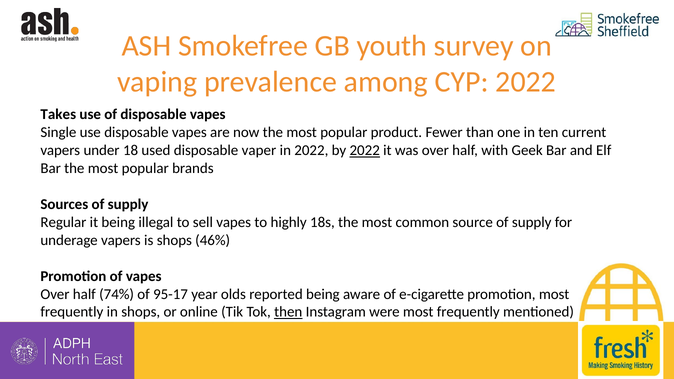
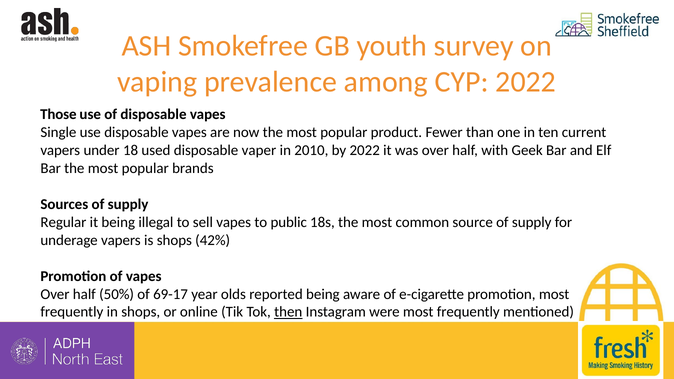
Takes: Takes -> Those (58, 115)
in 2022: 2022 -> 2010 (311, 150)
2022 underline: present -> none (365, 150)
highly: highly -> public (289, 222)
46%: 46% -> 42% (213, 240)
74%: 74% -> 50% (117, 294)
95-17: 95-17 -> 69-17 (171, 294)
